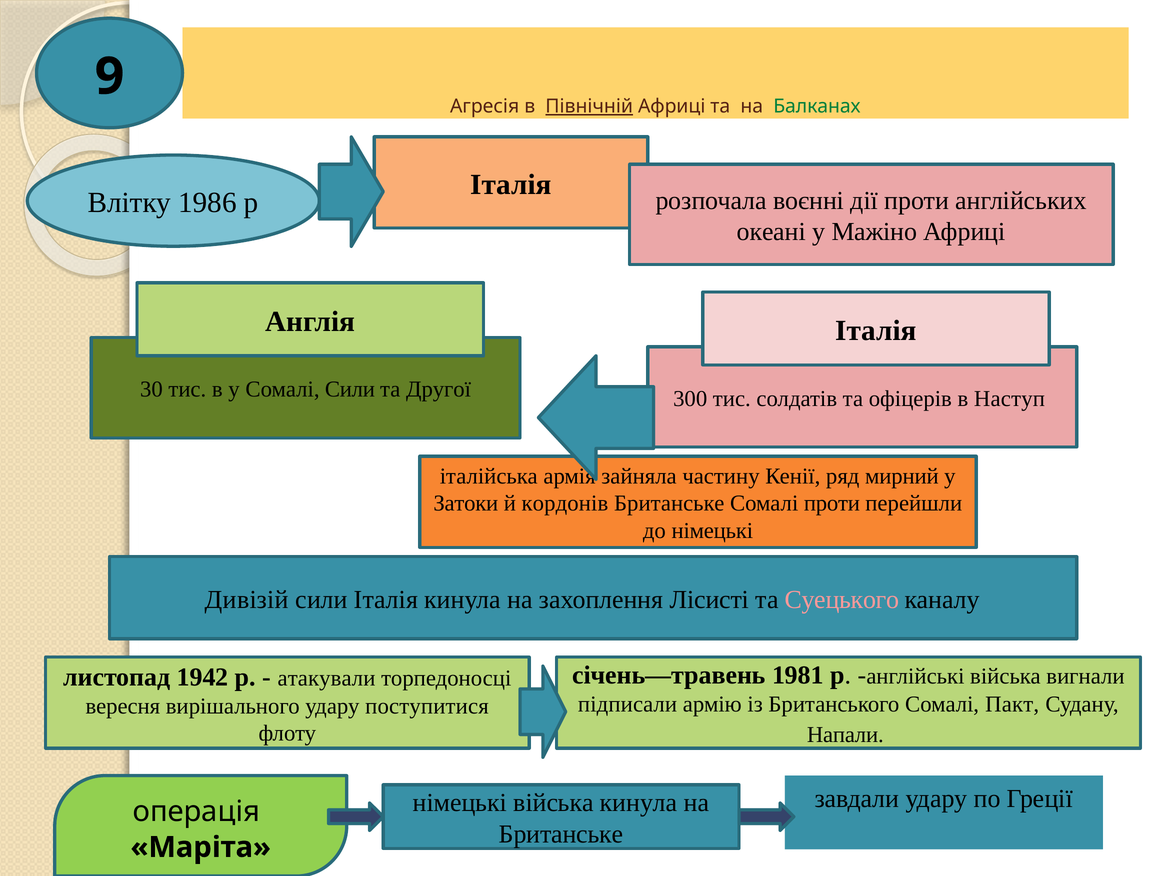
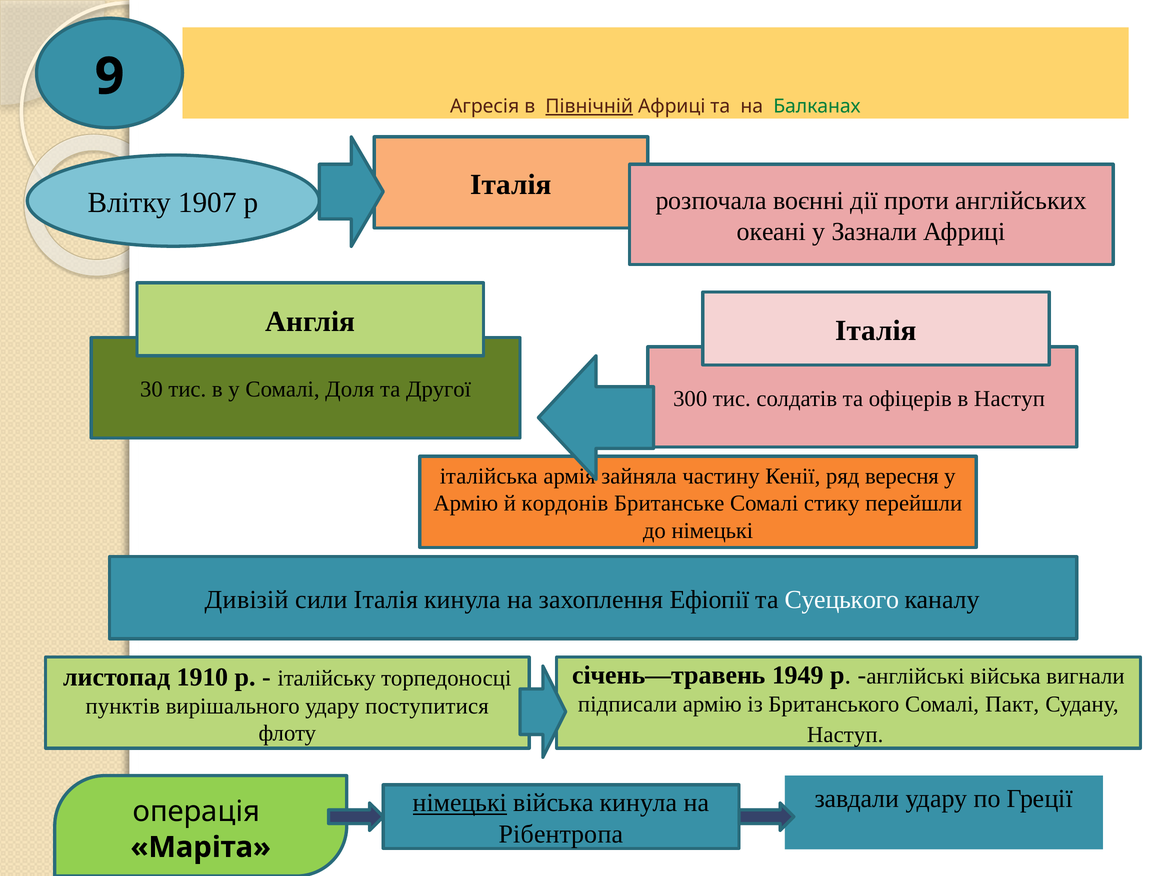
1986: 1986 -> 1907 (207, 203)
Мажіно: Мажіно -> Зазнали (874, 232)
Сомалі Сили: Сили -> Доля (350, 389)
мирний: мирний -> вересня (902, 476)
Затоки: Затоки -> Армію (466, 503)
Сомалі проти: проти -> стику (832, 503)
Лісисті: Лісисті -> Ефіопії (709, 599)
Суецького colour: pink -> white (842, 599)
1981: 1981 -> 1949 (798, 675)
1942: 1942 -> 1910 (203, 677)
атакували: атакували -> італійську (327, 678)
вересня: вересня -> пунктів (123, 706)
Напали: Напали -> Наступ (845, 735)
німецькі underline: none -> present (460, 803)
Британське: Британське -> Рібентропа (561, 834)
